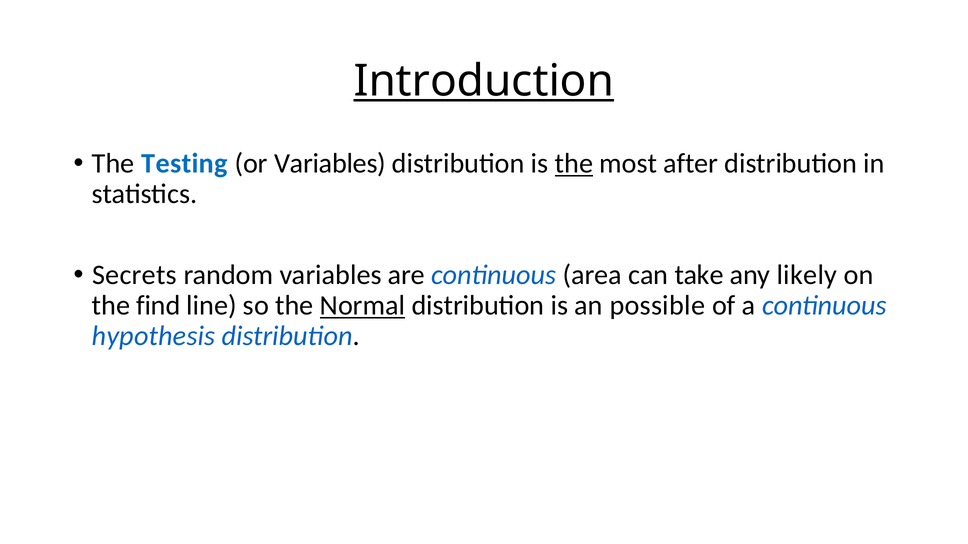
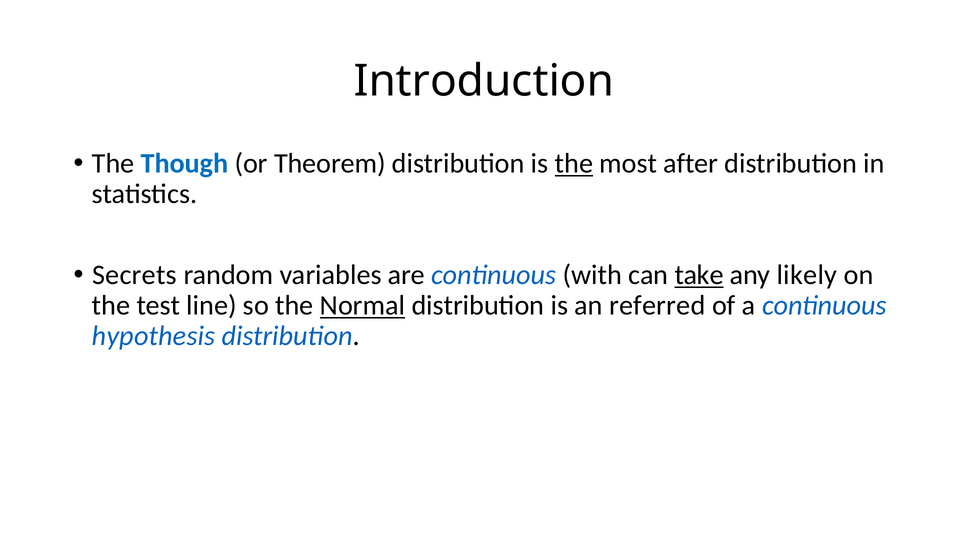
Introduction underline: present -> none (484, 81)
Testing: Testing -> Though (185, 164)
or Variables: Variables -> Theorem (330, 164)
area: area -> with (592, 275)
take underline: none -> present (699, 275)
find: find -> test (158, 306)
possible: possible -> referred (657, 306)
